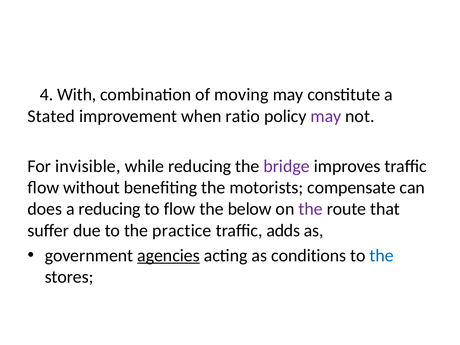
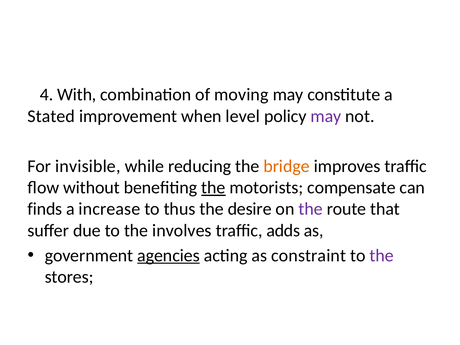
ratio: ratio -> level (243, 116)
bridge colour: purple -> orange (287, 166)
the underline: none -> present (213, 188)
does: does -> finds (45, 209)
a reducing: reducing -> increase (109, 209)
to flow: flow -> thus (180, 209)
below: below -> desire (250, 209)
practice: practice -> involves (182, 230)
conditions: conditions -> constraint (309, 255)
the colour: blue -> purple (382, 255)
